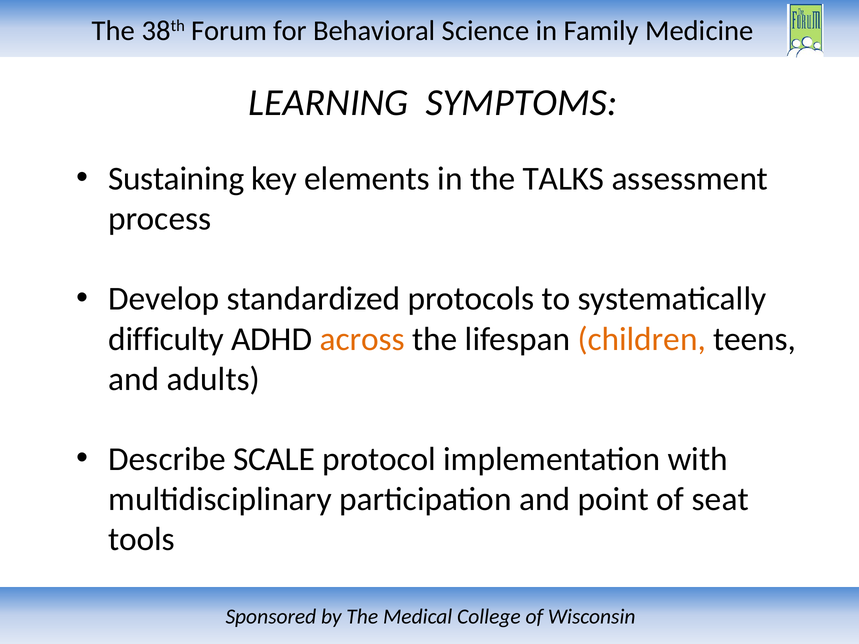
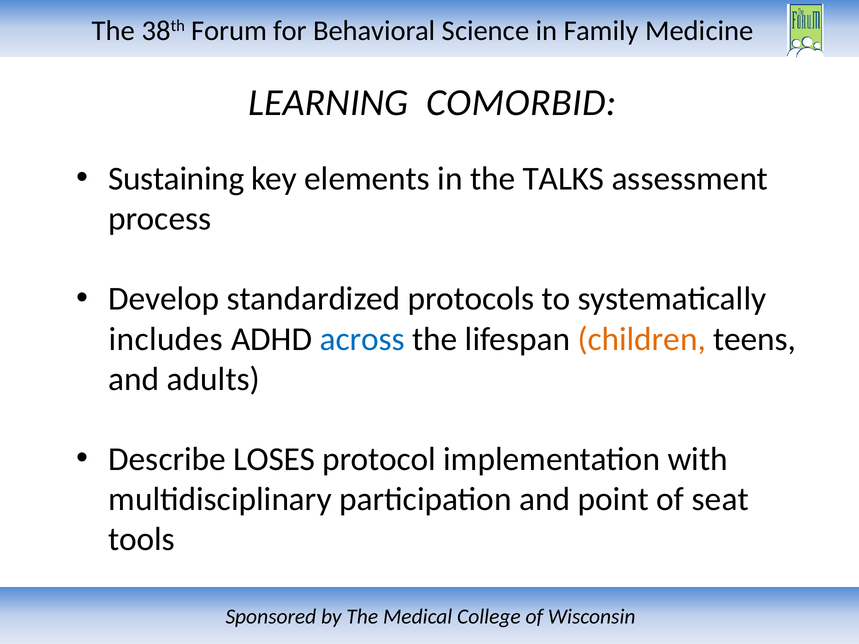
SYMPTOMS: SYMPTOMS -> COMORBID (521, 103)
difficulty: difficulty -> includes (166, 339)
across colour: orange -> blue (362, 339)
SCALE: SCALE -> LOSES (274, 459)
